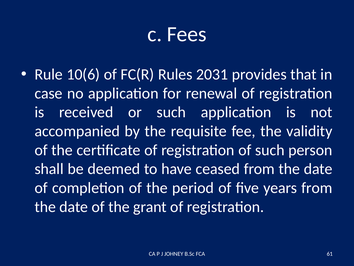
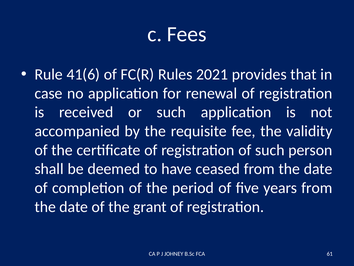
10(6: 10(6 -> 41(6 (83, 74)
2031: 2031 -> 2021 (212, 74)
